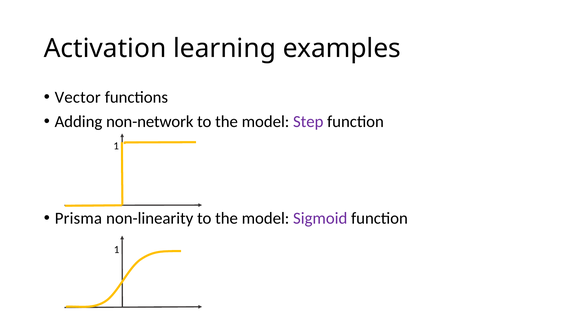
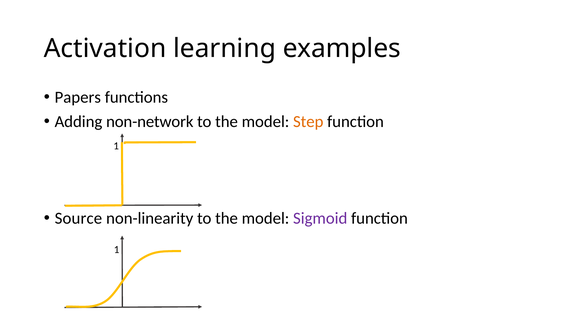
Vector: Vector -> Papers (78, 97)
Step colour: purple -> orange (308, 121)
Prisma: Prisma -> Source (78, 218)
